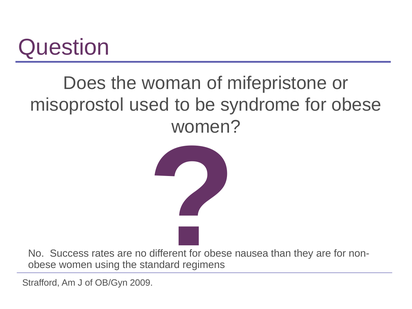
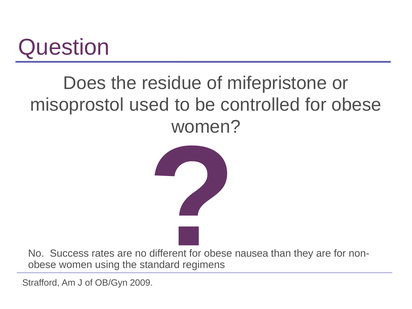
woman: woman -> residue (172, 83)
syndrome: syndrome -> controlled (260, 105)
